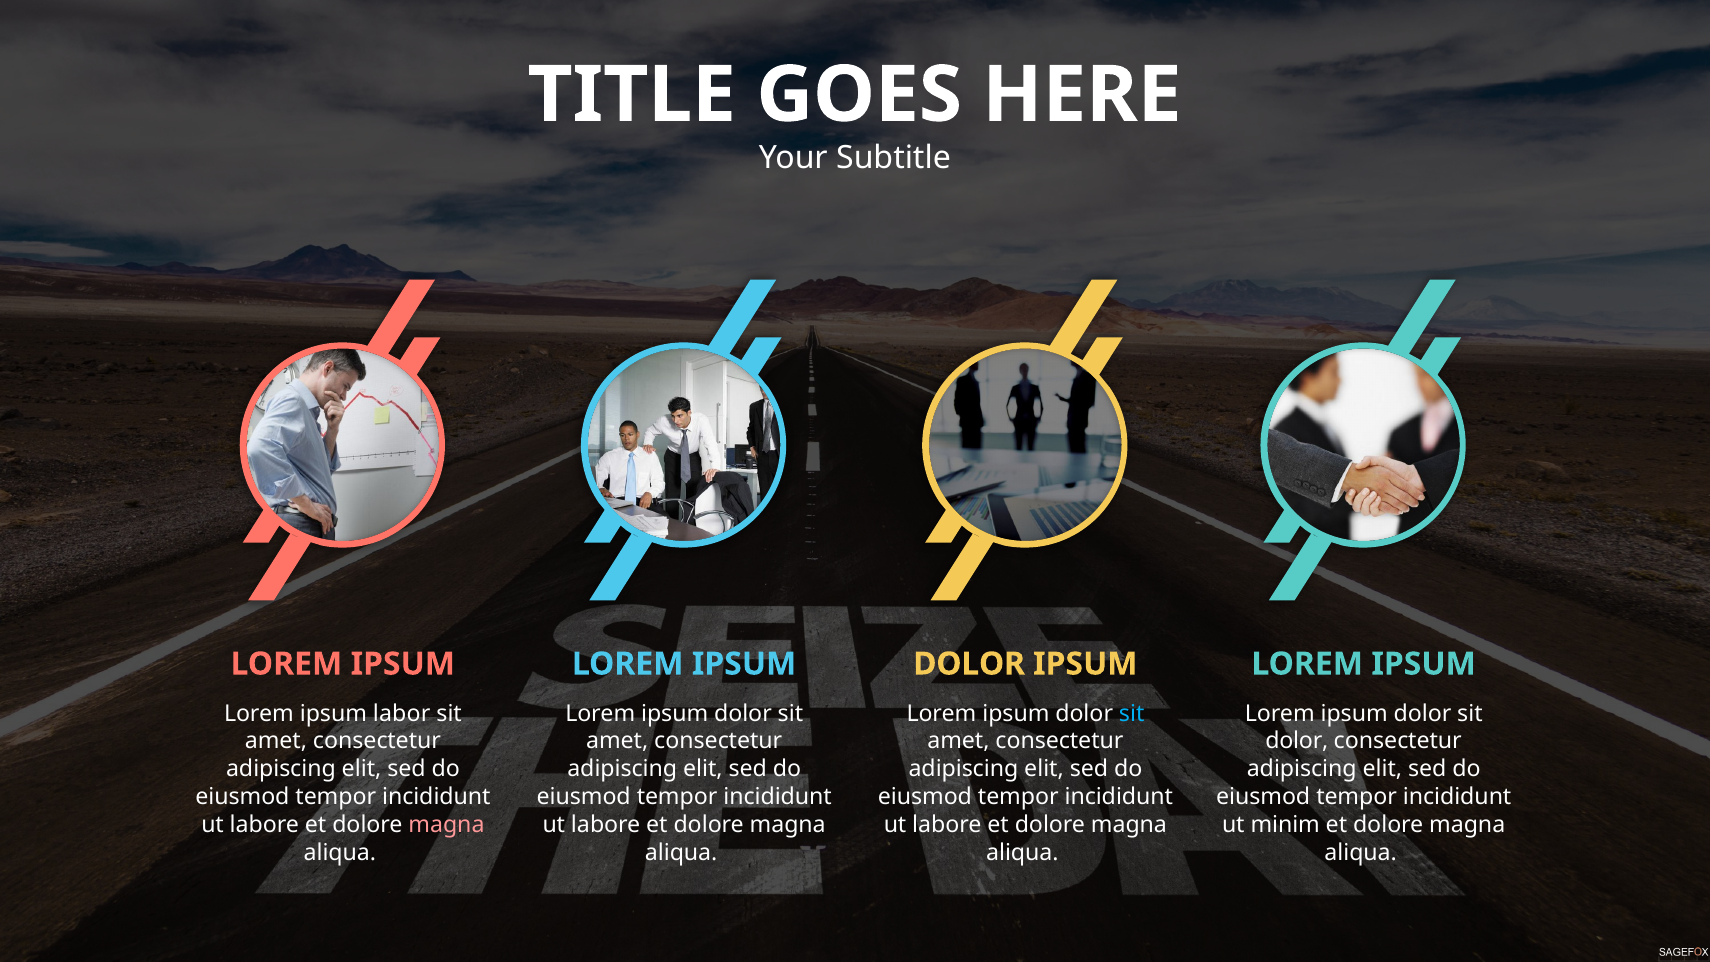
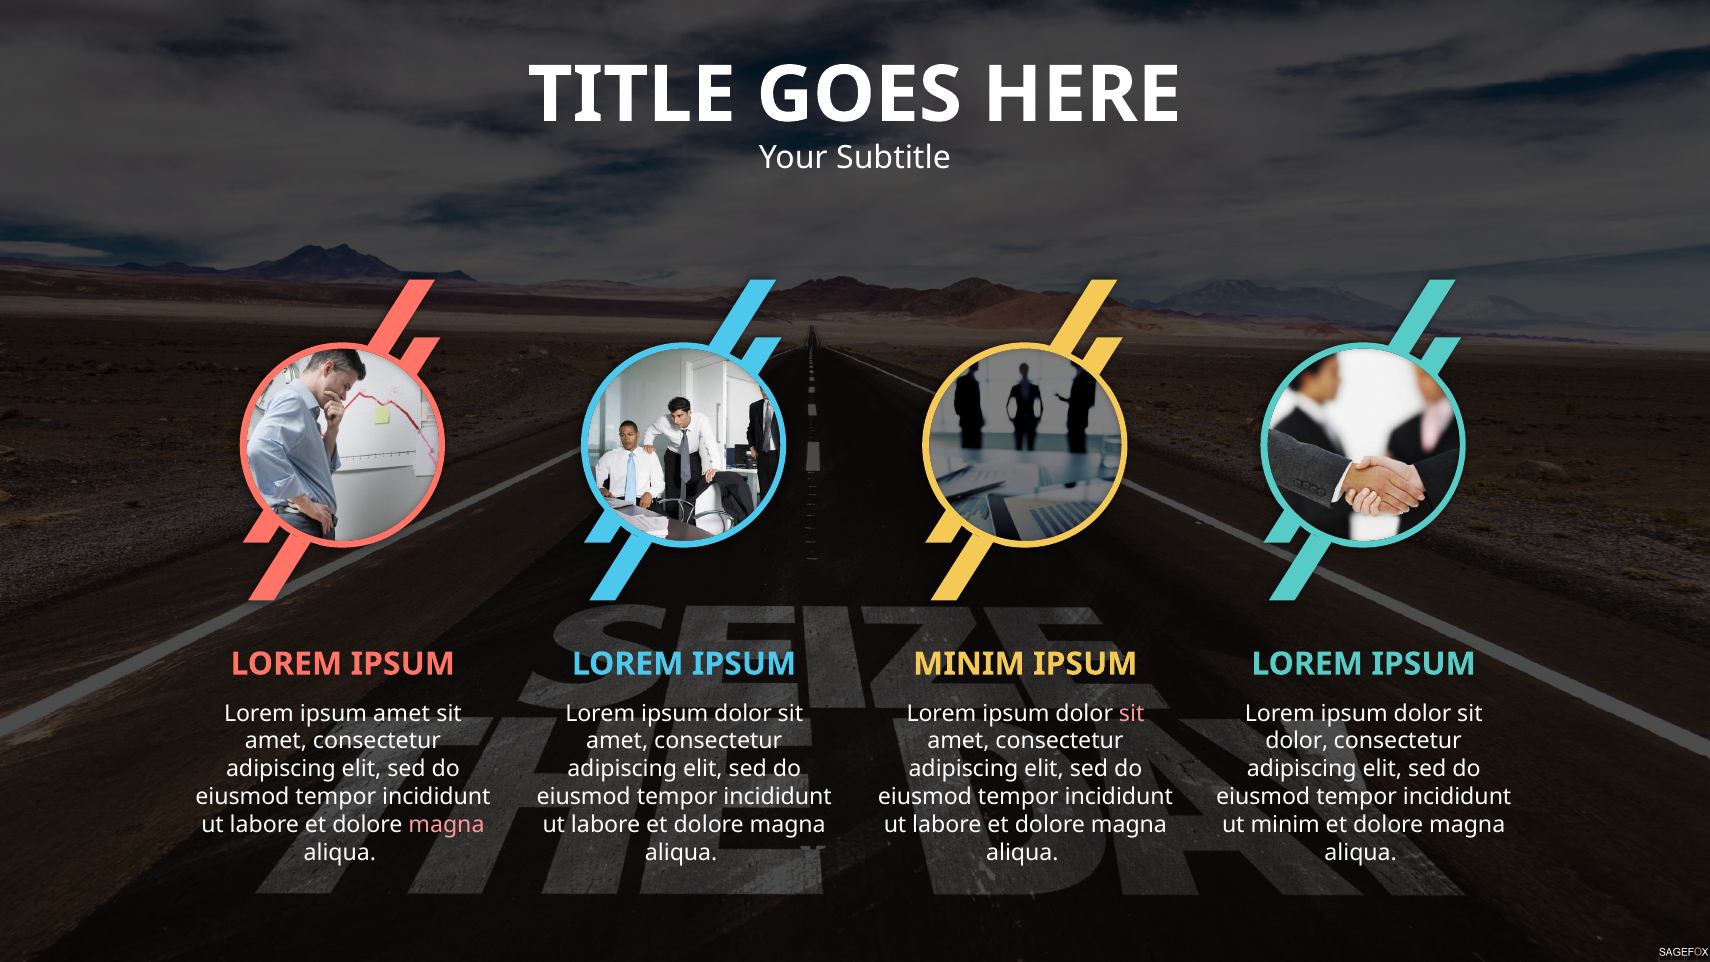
DOLOR: DOLOR -> MINIM (969, 664)
ipsum labor: labor -> amet (402, 713)
sit colour: light blue -> pink (1132, 713)
